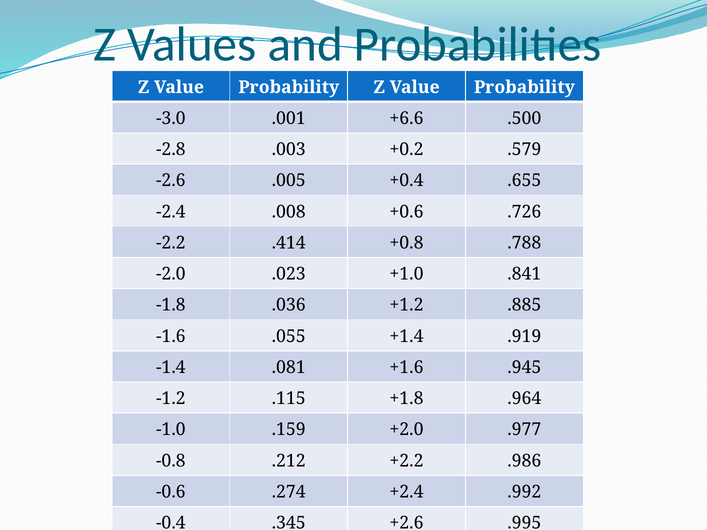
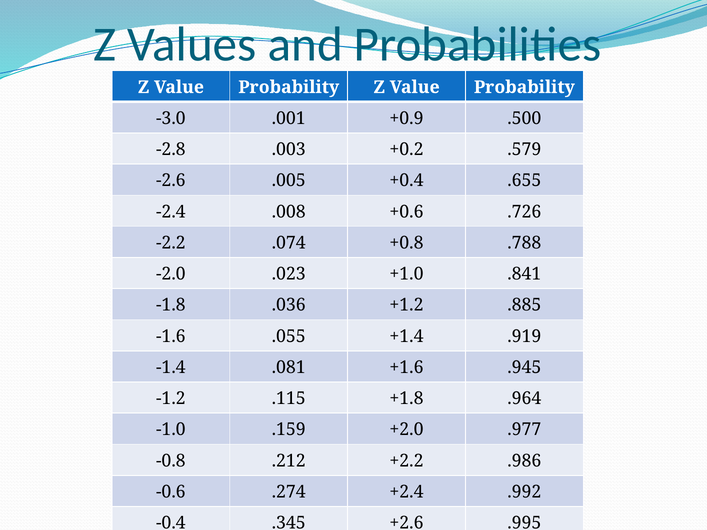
+6.6: +6.6 -> +0.9 (407, 118)
.414: .414 -> .074 (289, 243)
